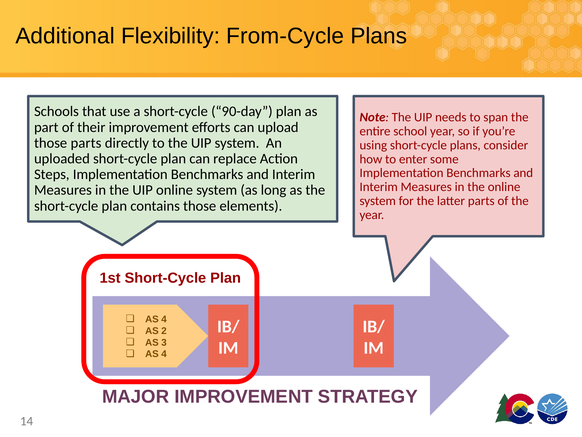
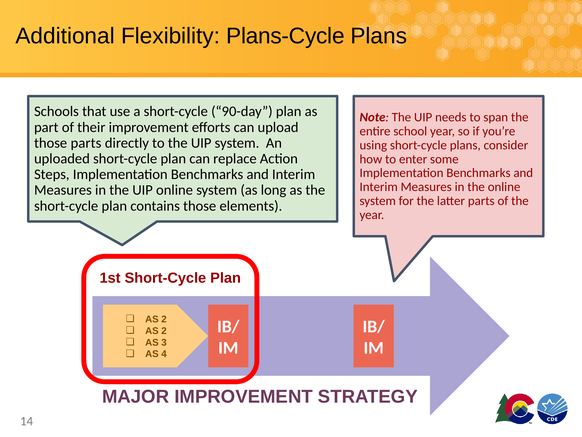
From-Cycle: From-Cycle -> Plans-Cycle (285, 36)
4: 4 -> 2 (164, 319)
